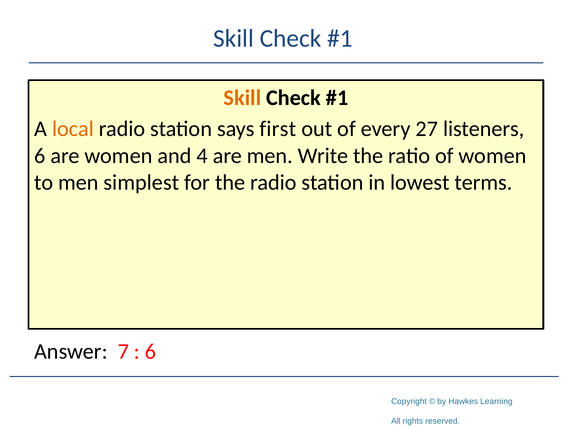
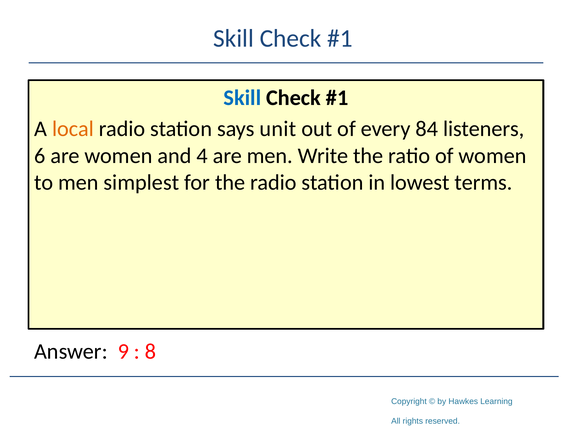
Skill colour: orange -> blue (242, 98)
first: first -> unit (278, 129)
27: 27 -> 84 (427, 129)
7: 7 -> 9 (123, 351)
6: 6 -> 8 (151, 351)
